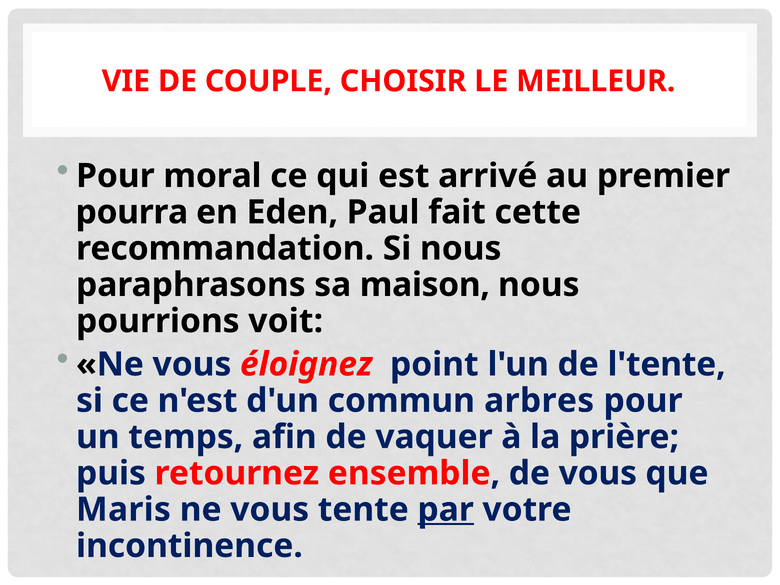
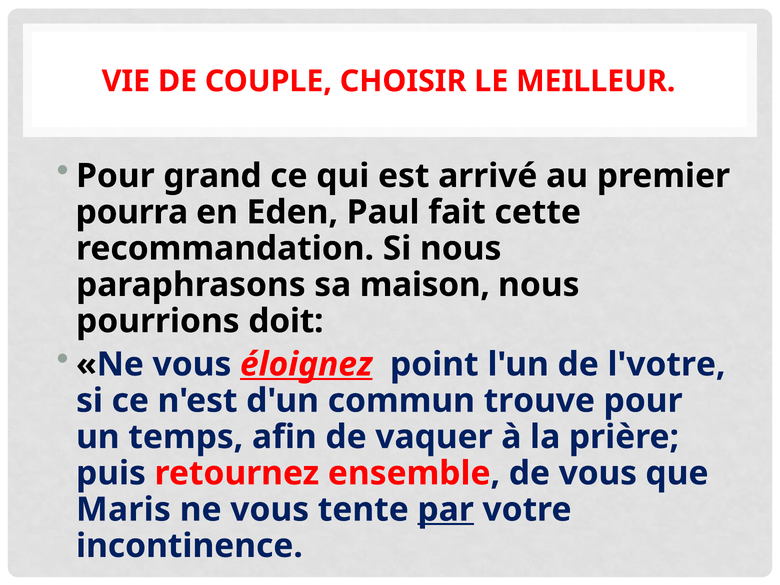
moral: moral -> grand (213, 176)
voit: voit -> doit (286, 321)
éloignez underline: none -> present (306, 364)
l'tente: l'tente -> l'votre (666, 364)
arbres: arbres -> trouve (539, 401)
